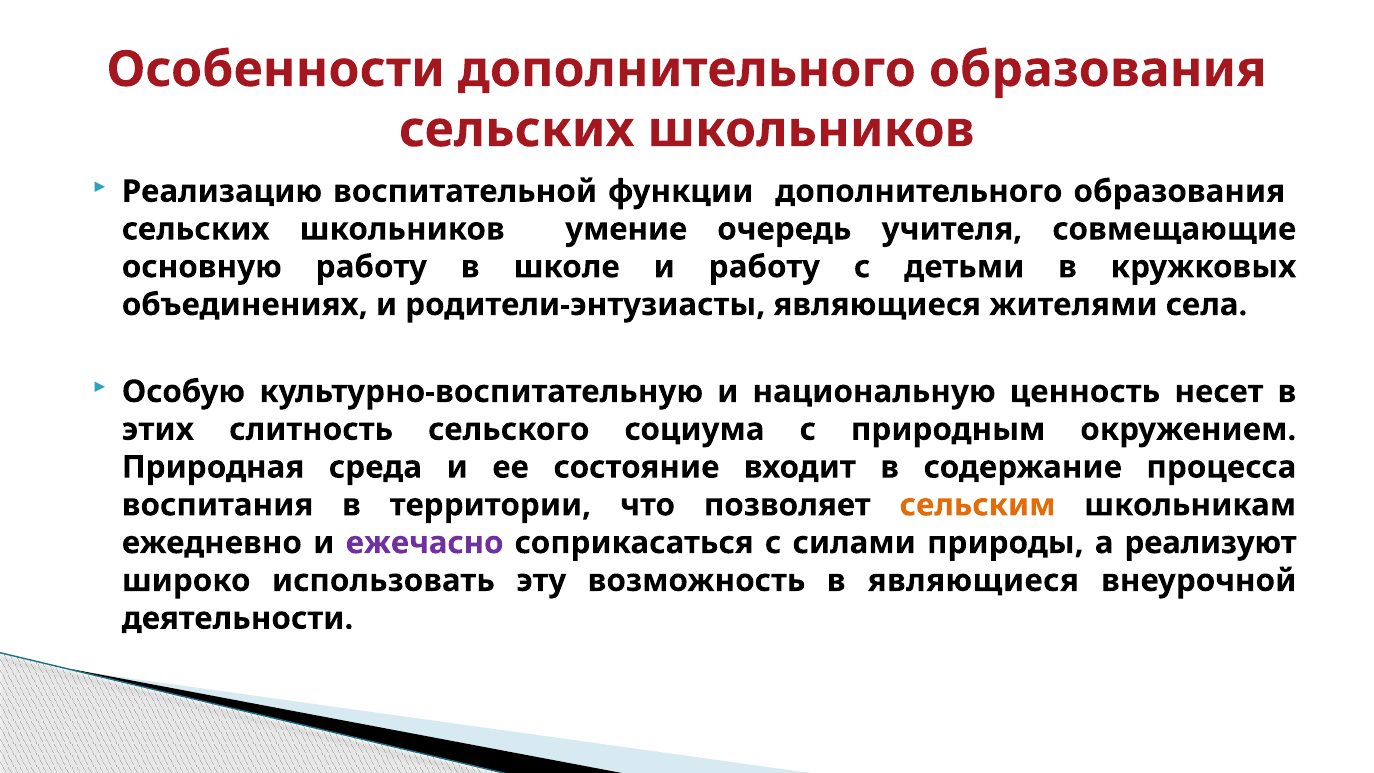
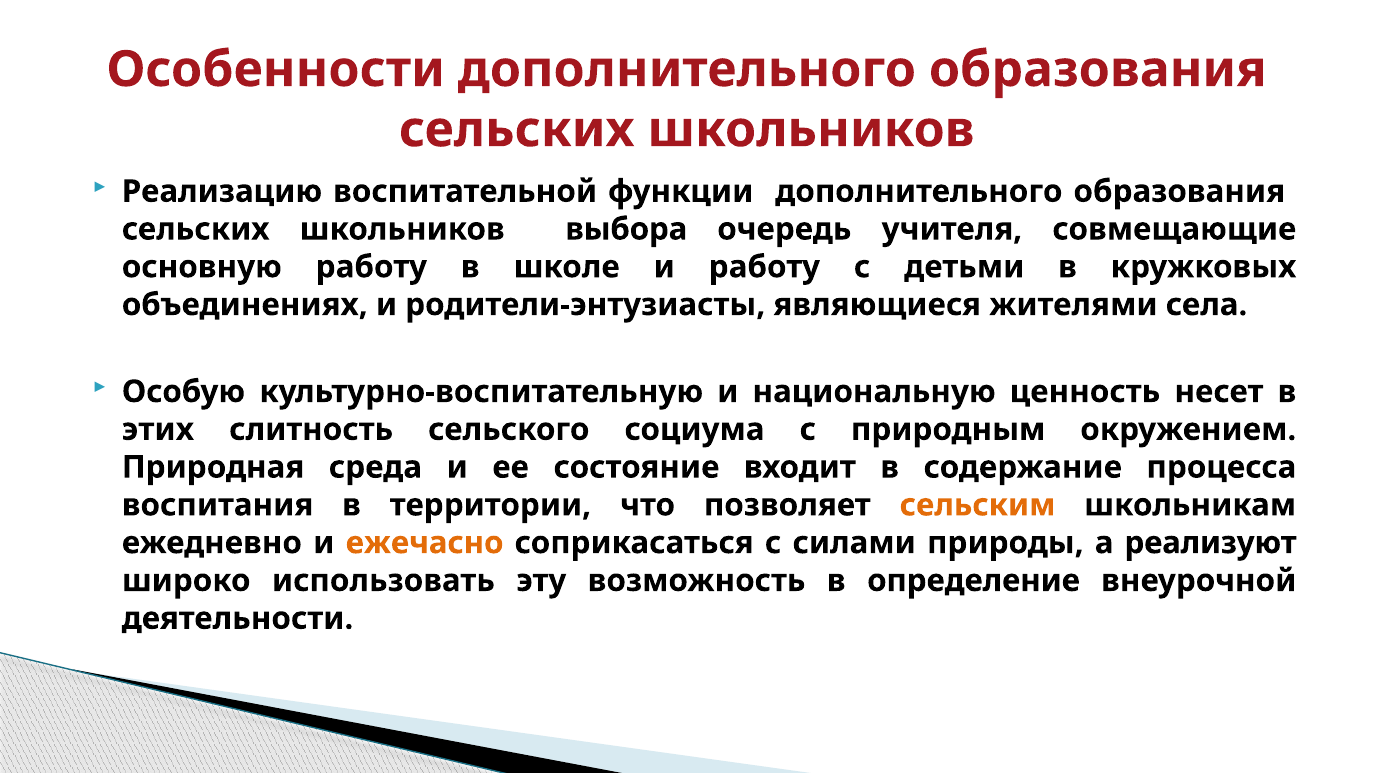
умение: умение -> выбора (626, 229)
ежечасно colour: purple -> orange (425, 543)
в являющиеся: являющиеся -> определение (974, 581)
